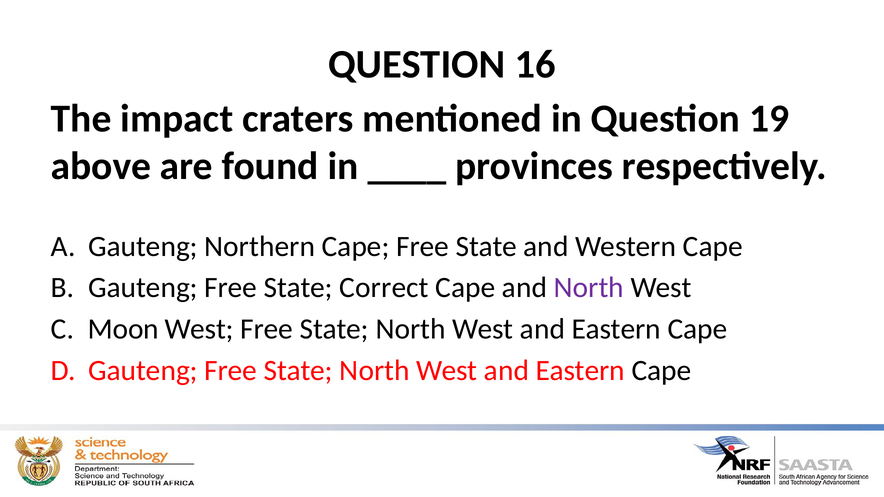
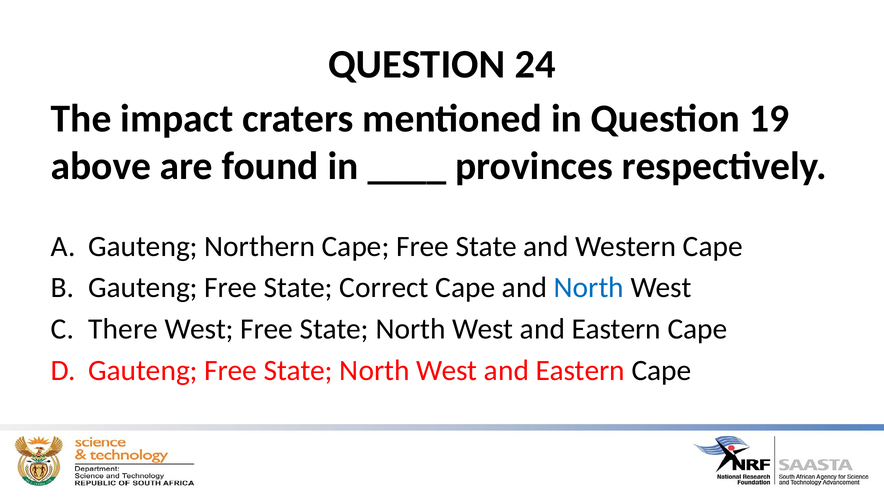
16: 16 -> 24 (535, 64)
North colour: purple -> blue (589, 288)
Moon: Moon -> There (123, 329)
